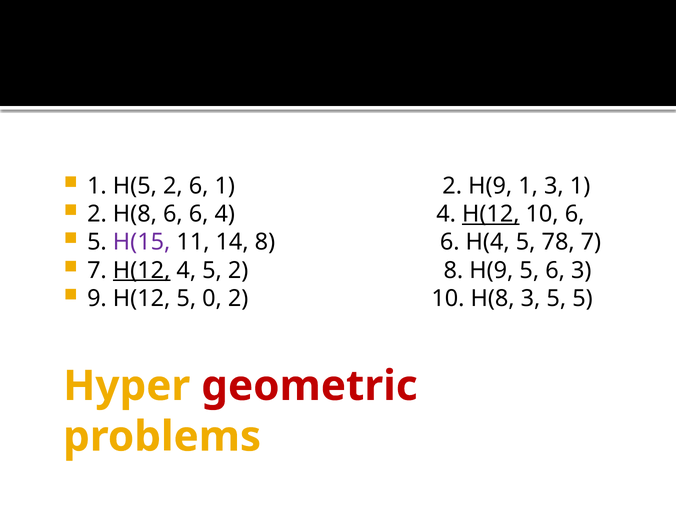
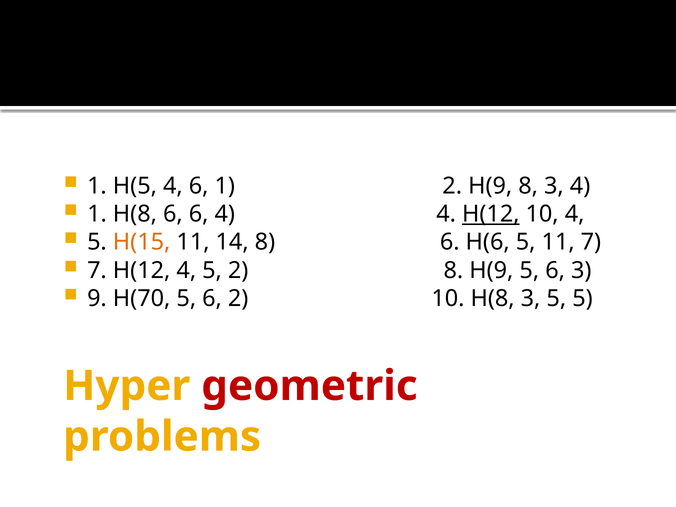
H(5 2: 2 -> 4 (173, 186)
H(9 1: 1 -> 8 (528, 186)
3 1: 1 -> 4 (580, 186)
2: 2 -> 1 (97, 214)
10 6: 6 -> 4 (575, 214)
H(15 colour: purple -> orange (142, 242)
H(4: H(4 -> H(6 (488, 242)
5 78: 78 -> 11 (558, 242)
H(12 underline: present -> none (142, 270)
9 H(12: H(12 -> H(70 (142, 298)
0: 0 -> 6 (212, 298)
